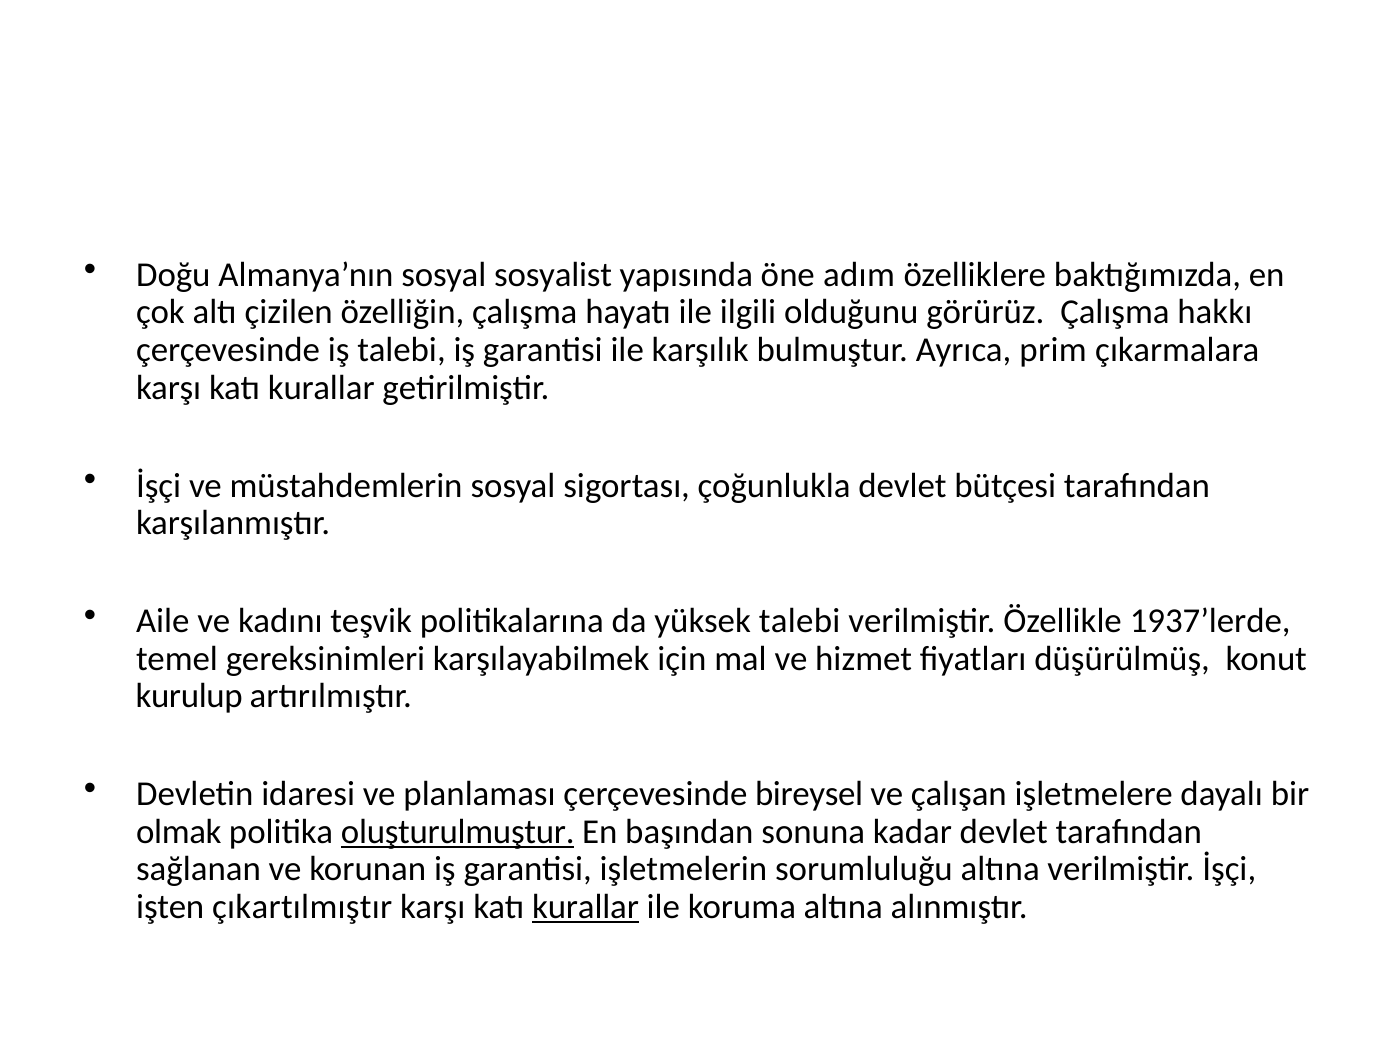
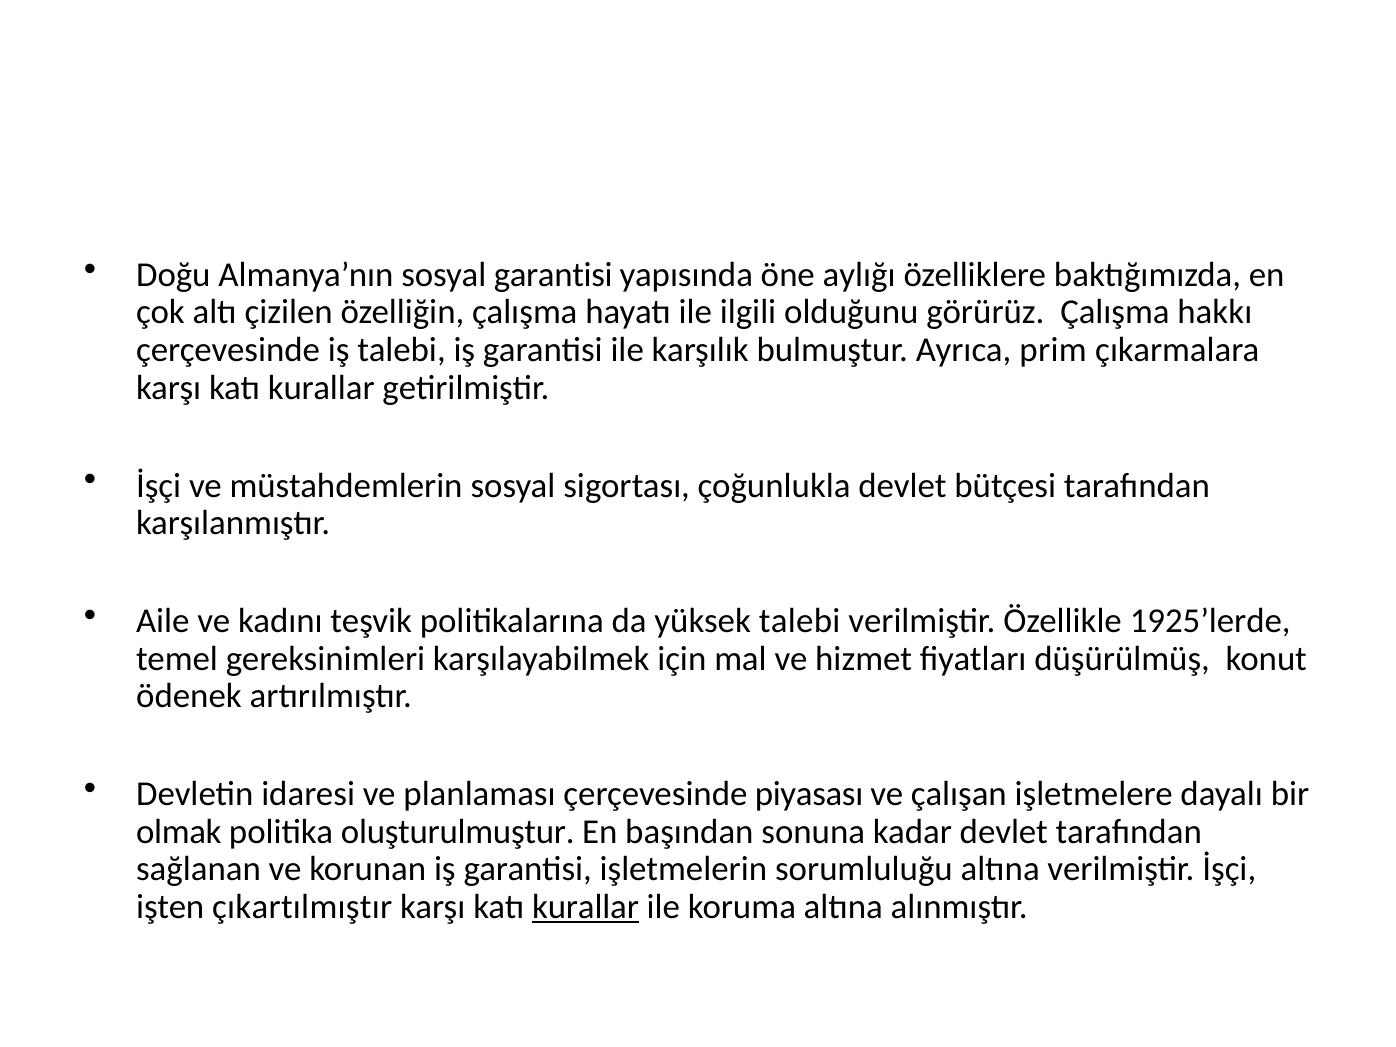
sosyal sosyalist: sosyalist -> garantisi (553, 275)
adım: adım -> aylığı (859, 275)
1937’lerde: 1937’lerde -> 1925’lerde (1210, 621)
kurulup: kurulup -> ödenek (189, 696)
bireysel: bireysel -> piyasası (809, 794)
oluşturulmuştur underline: present -> none (458, 832)
